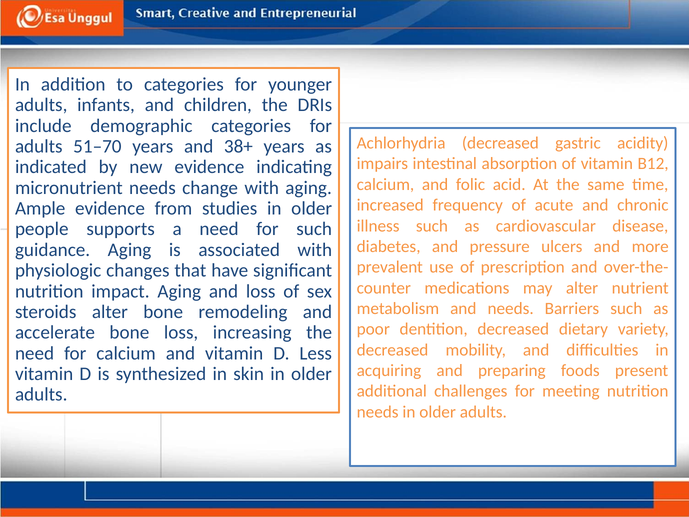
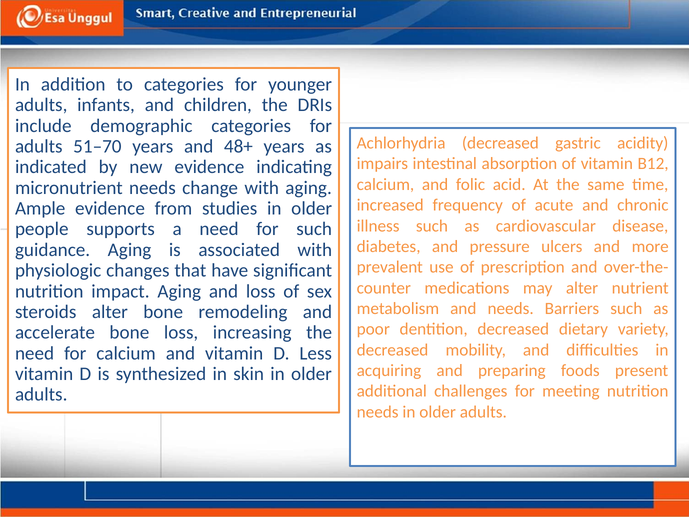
38+: 38+ -> 48+ (238, 146)
